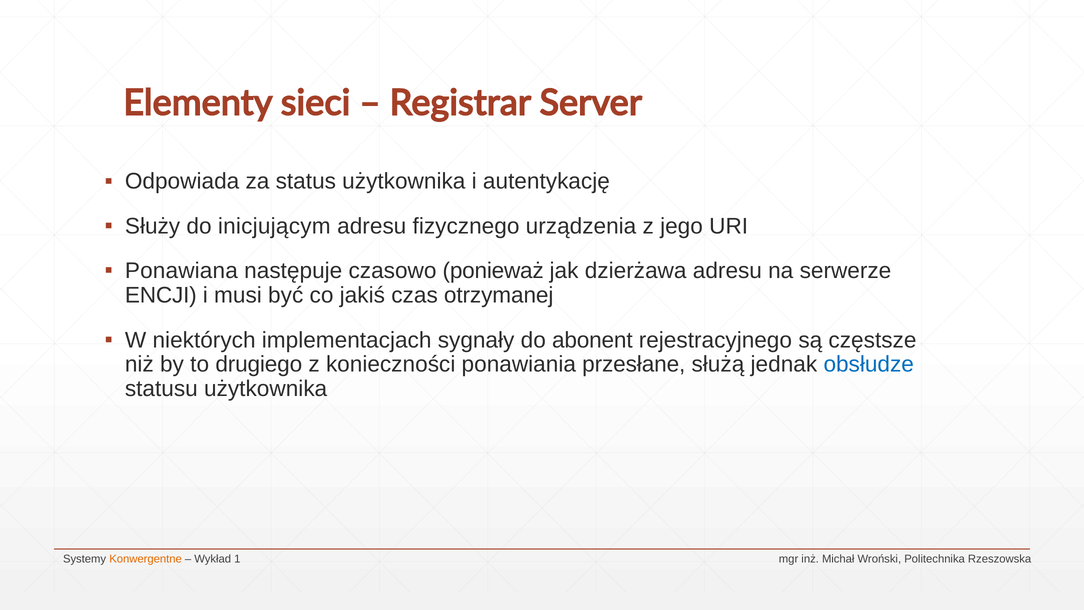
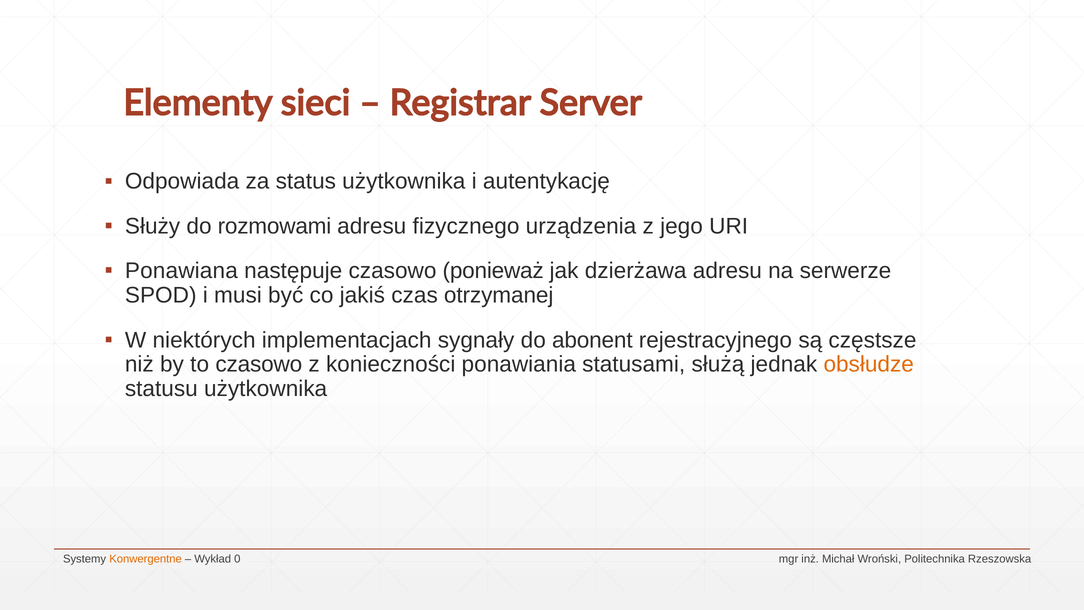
inicjującym: inicjującym -> rozmowami (274, 226)
ENCJI: ENCJI -> SPOD (161, 295)
to drugiego: drugiego -> czasowo (259, 364)
przesłane: przesłane -> statusami (634, 364)
obsłudze colour: blue -> orange (869, 364)
1: 1 -> 0 (237, 559)
